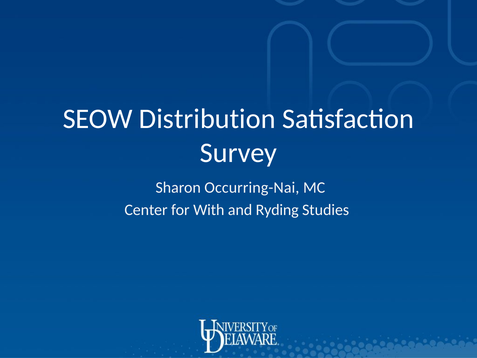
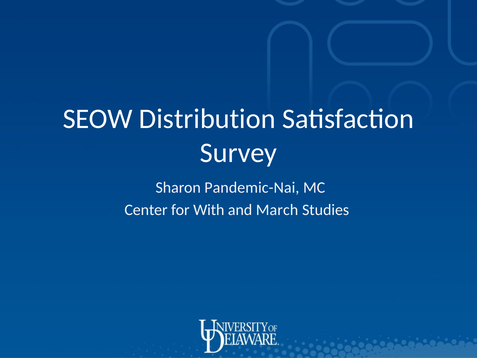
Occurring-Nai: Occurring-Nai -> Pandemic-Nai (252, 187)
Ryding: Ryding -> March (277, 210)
